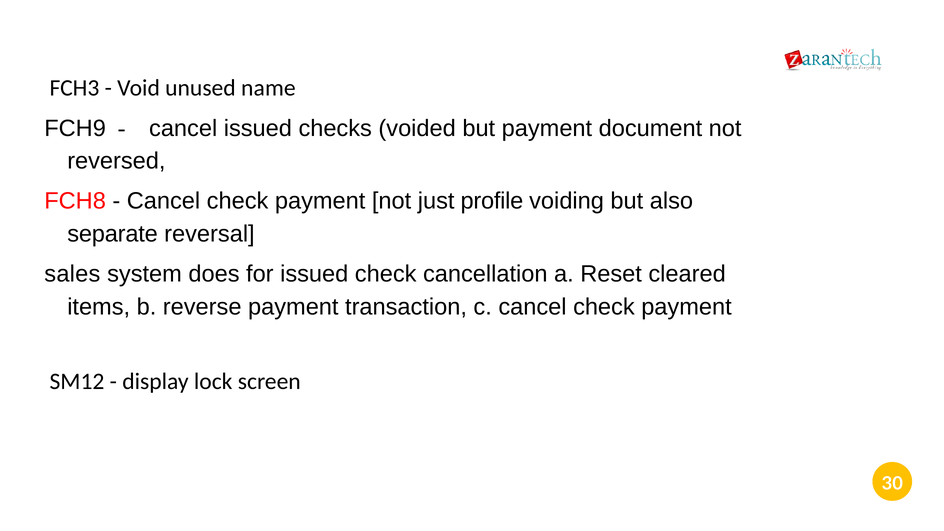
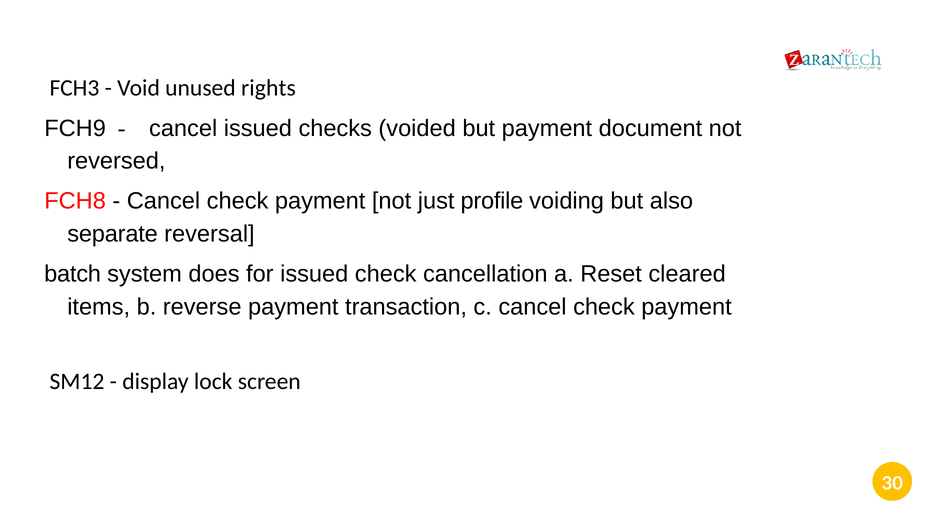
name: name -> rights (268, 88)
sales: sales -> batch (73, 274)
